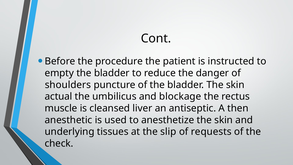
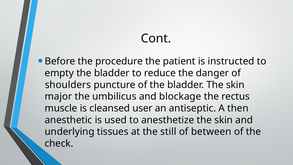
actual: actual -> major (58, 96)
liver: liver -> user (142, 108)
slip: slip -> still (168, 132)
requests: requests -> between (211, 132)
